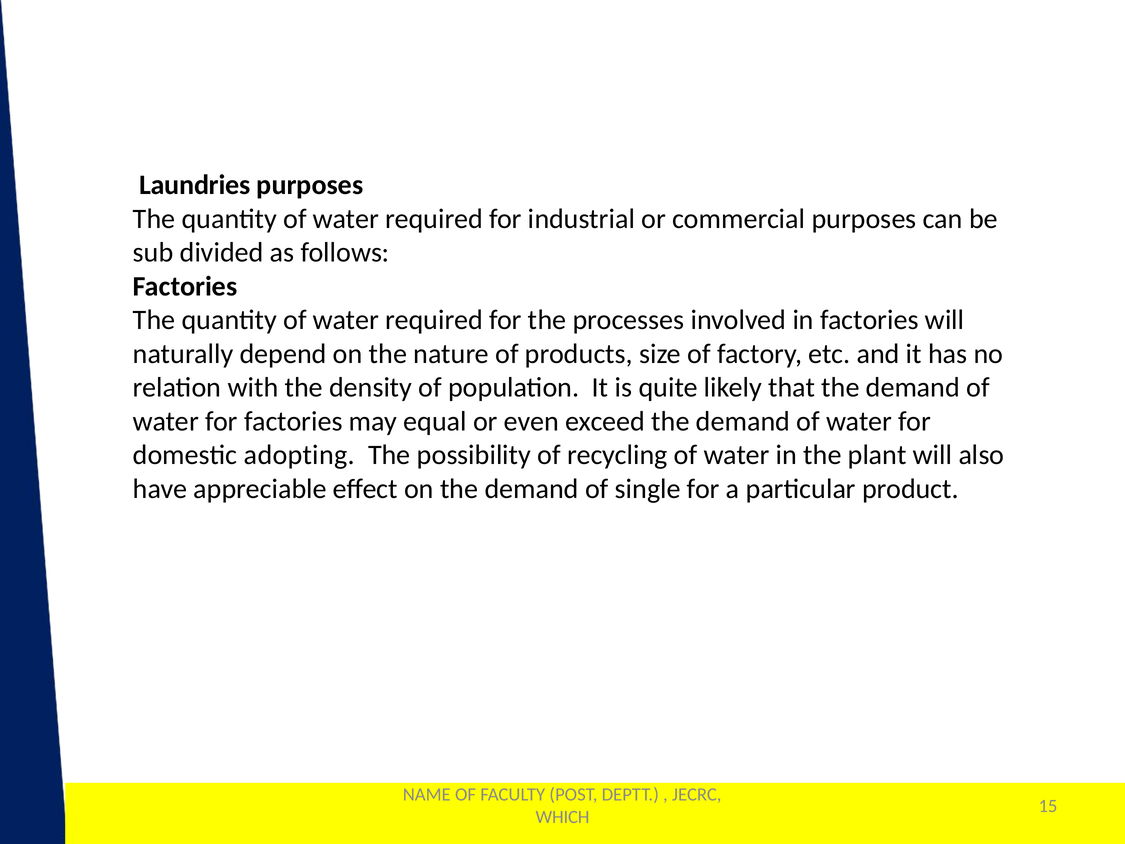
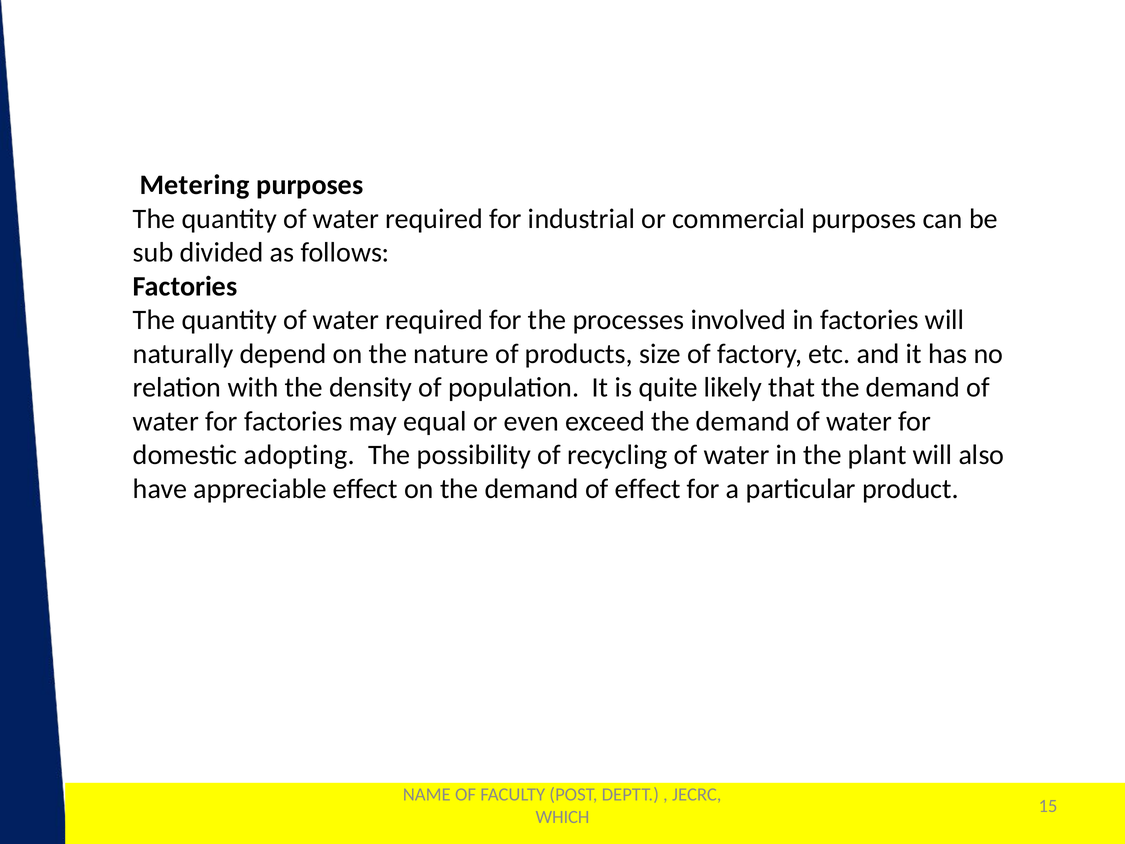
Laundries: Laundries -> Metering (194, 185)
of single: single -> effect (648, 489)
